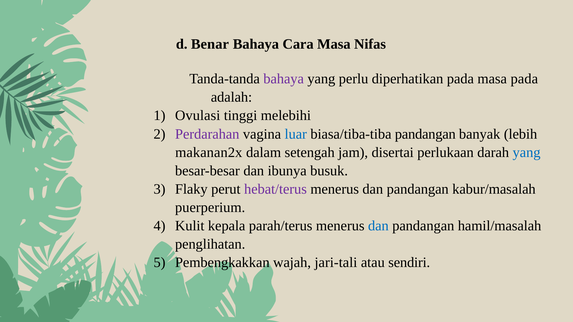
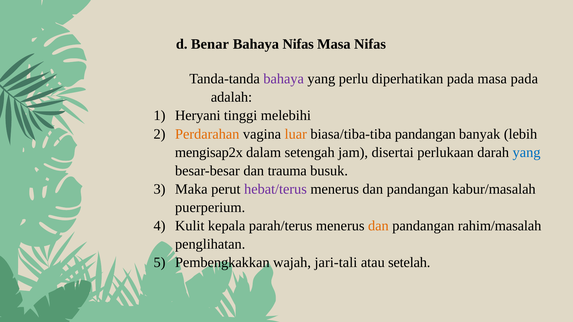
Bahaya Cara: Cara -> Nifas (298, 44)
Ovulasi: Ovulasi -> Heryani (198, 116)
Perdarahan colour: purple -> orange (207, 134)
luar colour: blue -> orange (296, 134)
makanan2x: makanan2x -> mengisap2x (209, 152)
ibunya: ibunya -> trauma (287, 171)
Flaky: Flaky -> Maka (191, 189)
dan colour: blue -> orange (378, 226)
hamil/masalah: hamil/masalah -> rahim/masalah (500, 226)
sendiri: sendiri -> setelah (409, 263)
